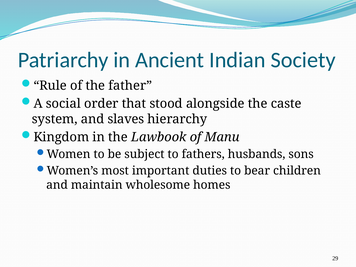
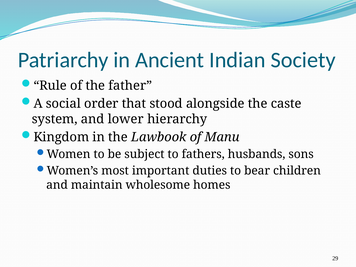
slaves: slaves -> lower (126, 119)
